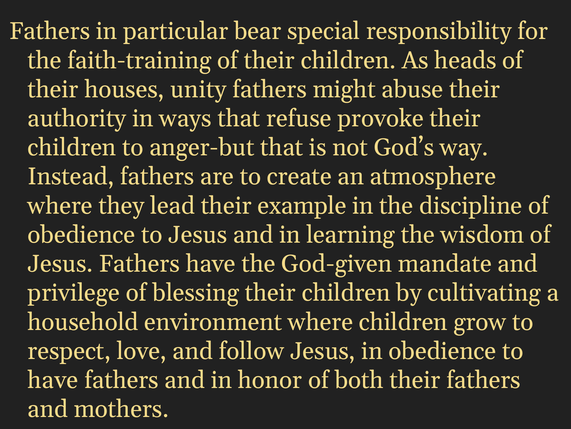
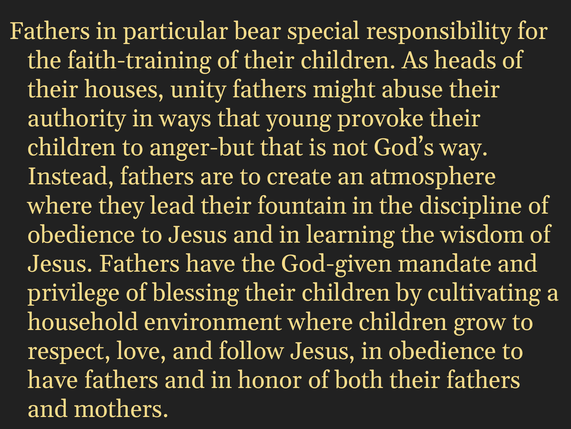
refuse: refuse -> young (299, 118)
example: example -> fountain (302, 205)
